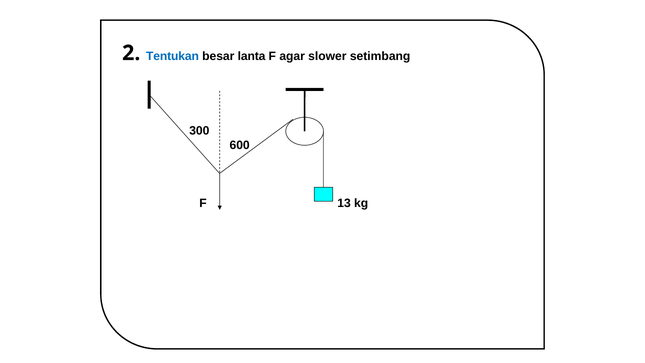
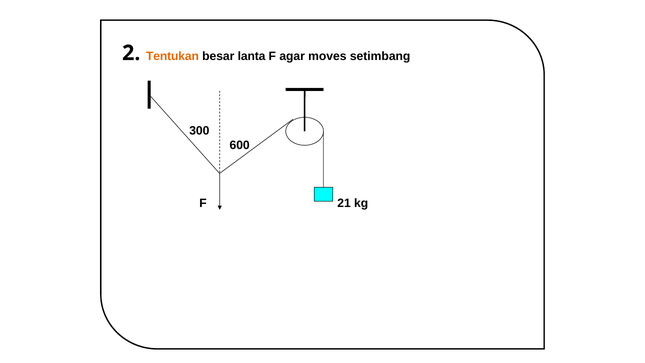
Tentukan colour: blue -> orange (172, 56)
slower: slower -> moves (327, 56)
13: 13 -> 21 (344, 203)
